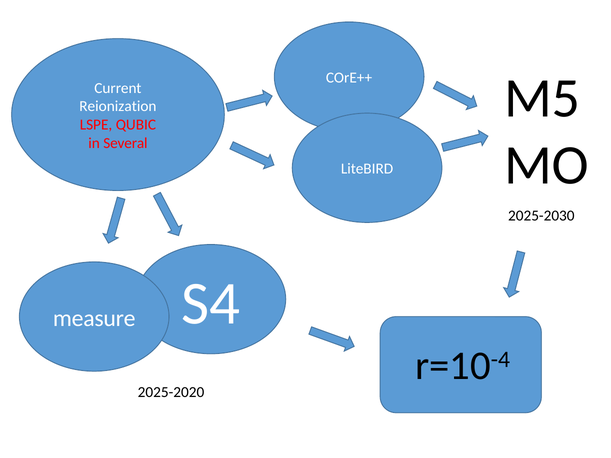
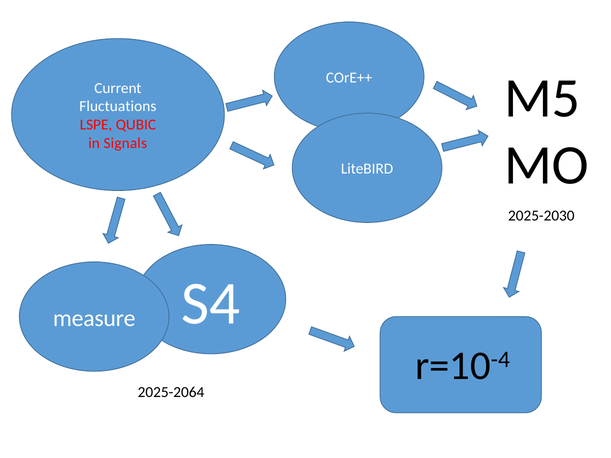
Reionization: Reionization -> Fluctuations (118, 107)
Several: Several -> Signals (125, 143)
2025-2020: 2025-2020 -> 2025-2064 (171, 392)
